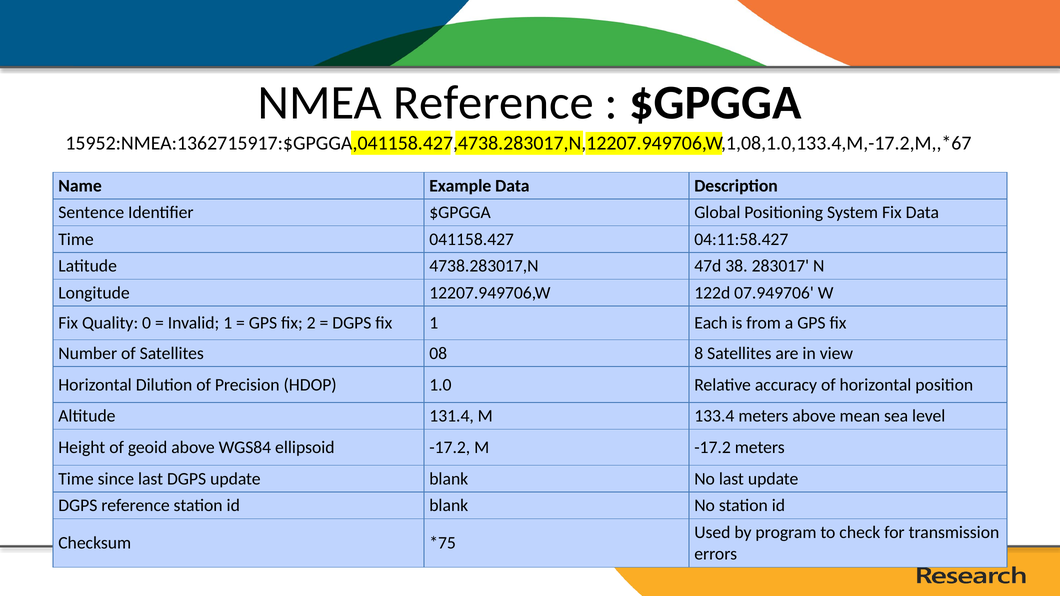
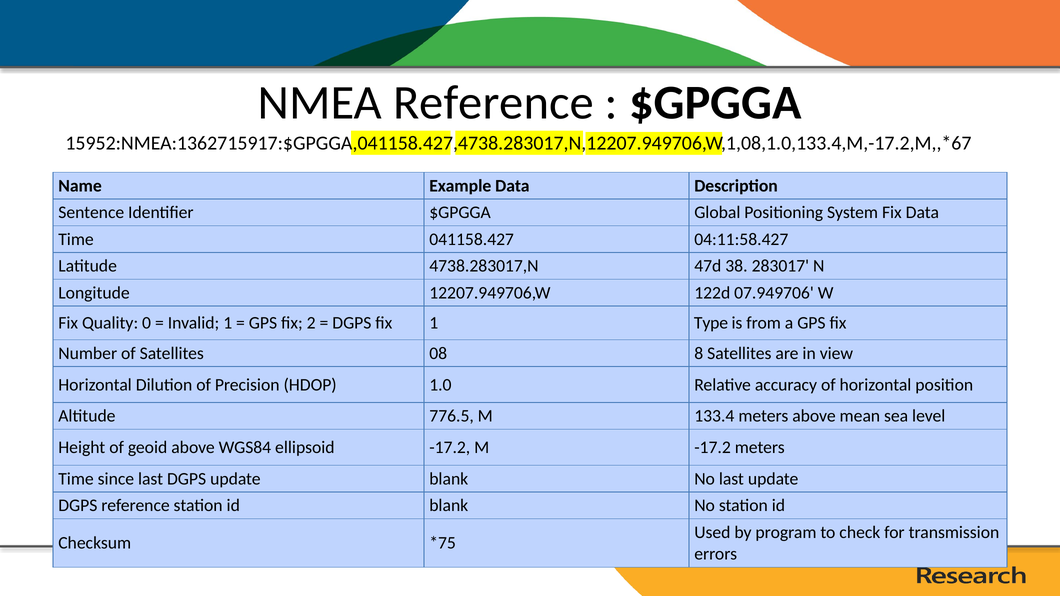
Each: Each -> Type (711, 323)
131.4: 131.4 -> 776.5 (452, 416)
